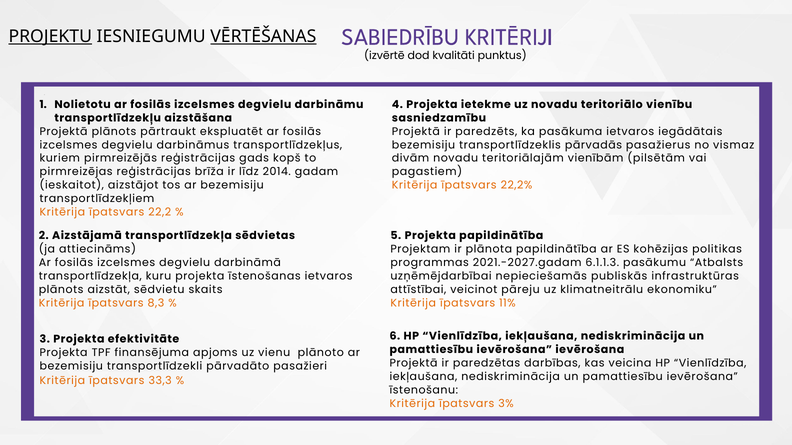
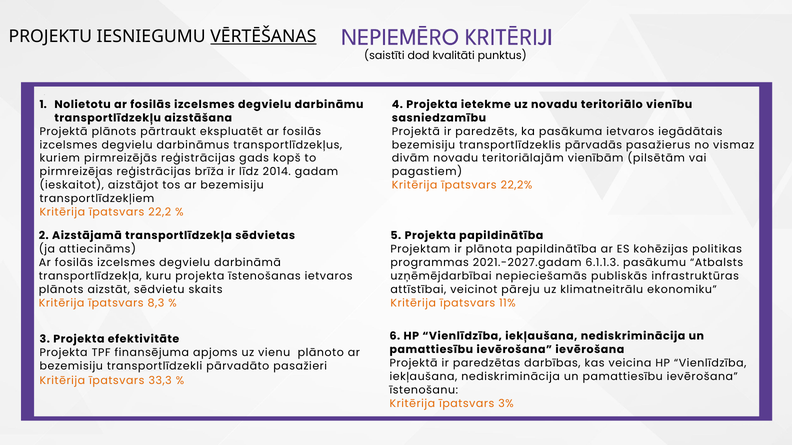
SABIEDRĪBU: SABIEDRĪBU -> NEPIEMĒRO (400, 37)
PROJEKTU underline: present -> none (50, 36)
izvērtē: izvērtē -> saistīti (384, 56)
